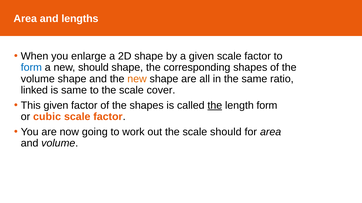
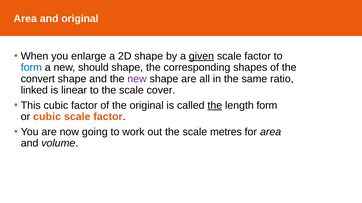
and lengths: lengths -> original (80, 19)
given underline: none -> present (201, 56)
volume: volume -> convert (38, 79)
new colour: orange -> purple (137, 79)
is same: same -> linear (74, 91)
This given: given -> cubic (56, 106)
the shapes: shapes -> original (147, 106)
scale should: should -> metres (226, 132)
